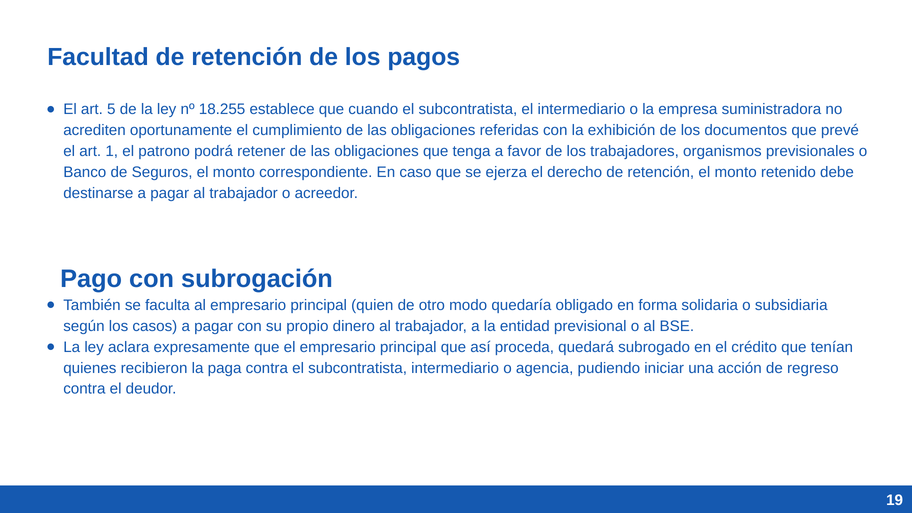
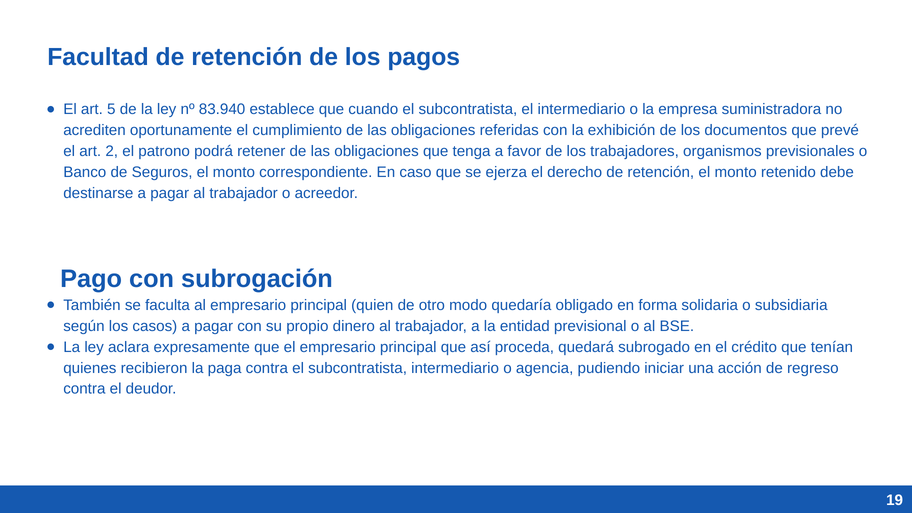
18.255: 18.255 -> 83.940 (222, 109)
1: 1 -> 2 (112, 151)
